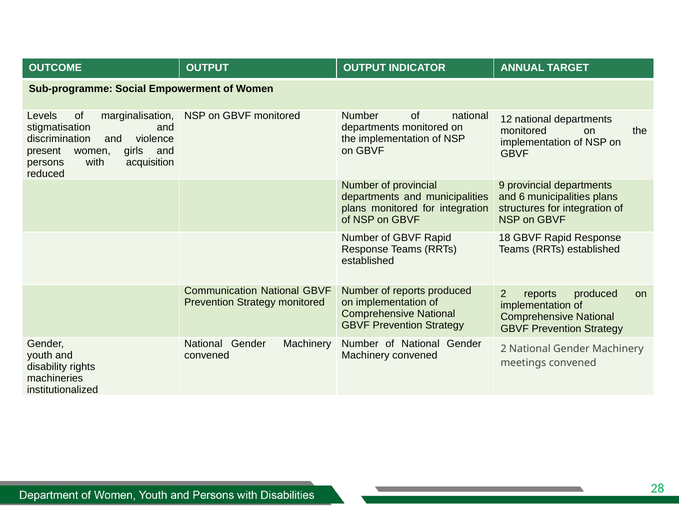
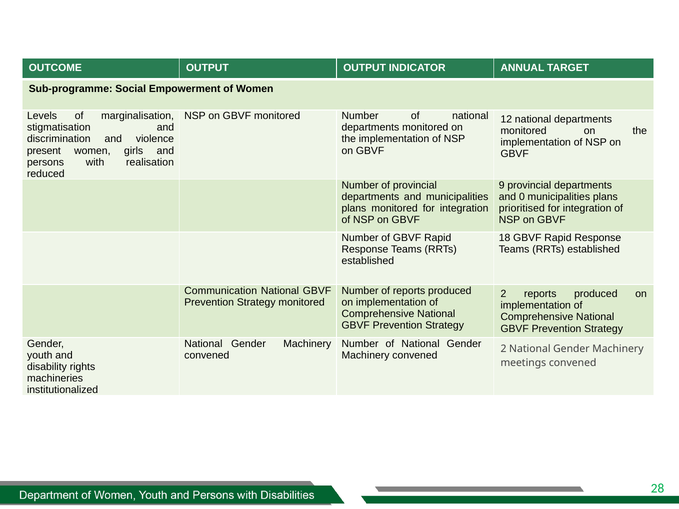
acquisition: acquisition -> realisation (150, 162)
6: 6 -> 0 (522, 197)
structures: structures -> prioritised (522, 208)
